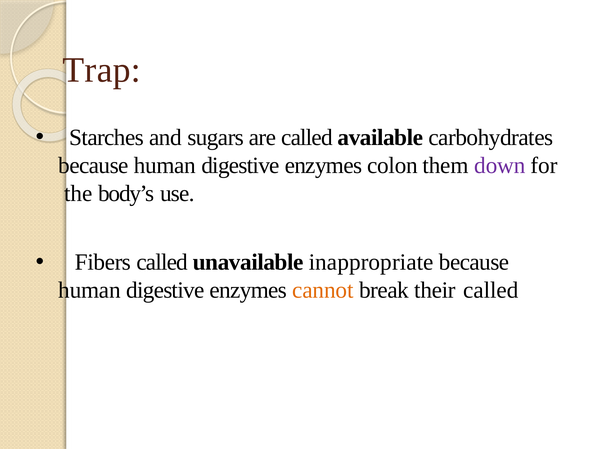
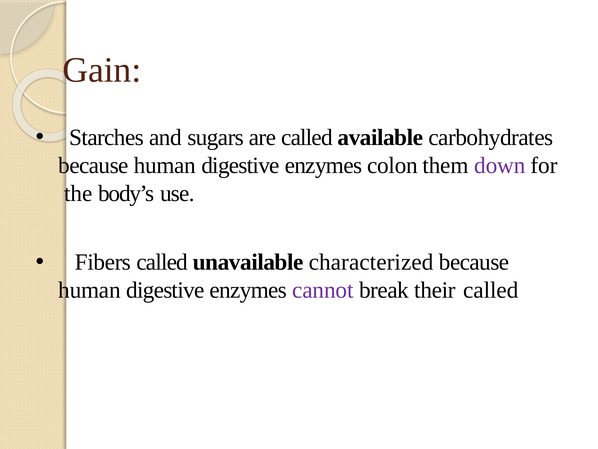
Trap: Trap -> Gain (102, 70)
inappropriate: inappropriate -> characterized (371, 262)
cannot colour: orange -> purple (323, 290)
